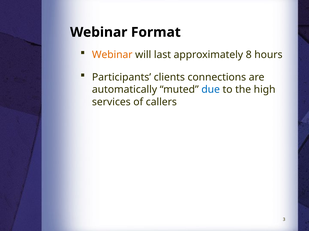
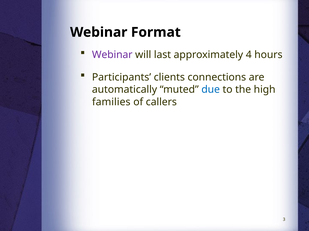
Webinar colour: orange -> purple (112, 55)
8: 8 -> 4 (249, 55)
services: services -> families (111, 102)
